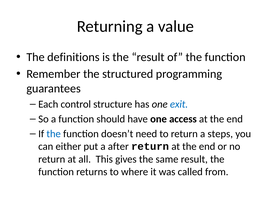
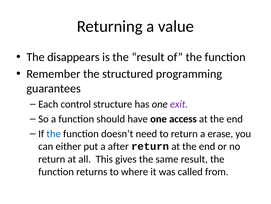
definitions: definitions -> disappears (73, 57)
exit colour: blue -> purple (179, 104)
steps: steps -> erase (220, 133)
